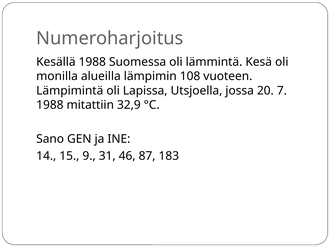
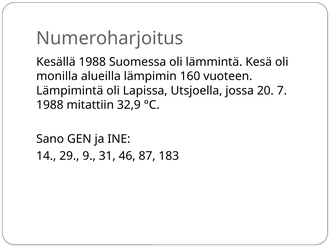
108: 108 -> 160 (190, 76)
15: 15 -> 29 (69, 156)
